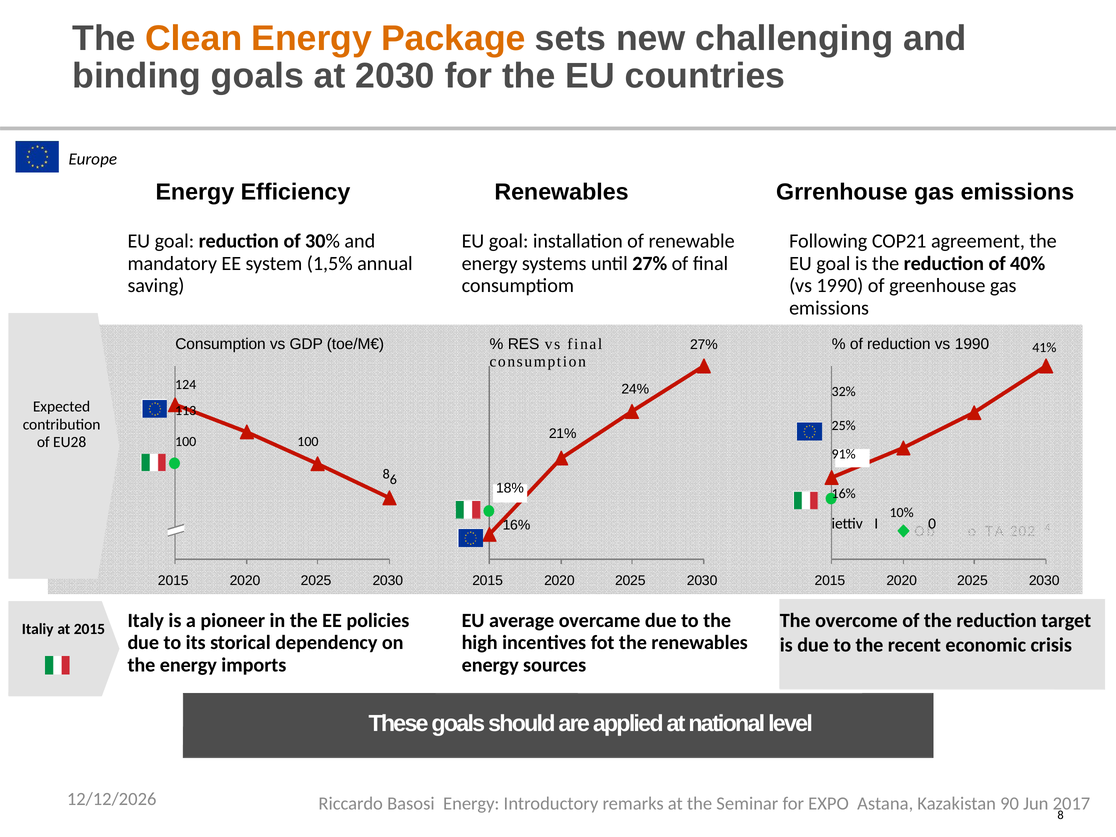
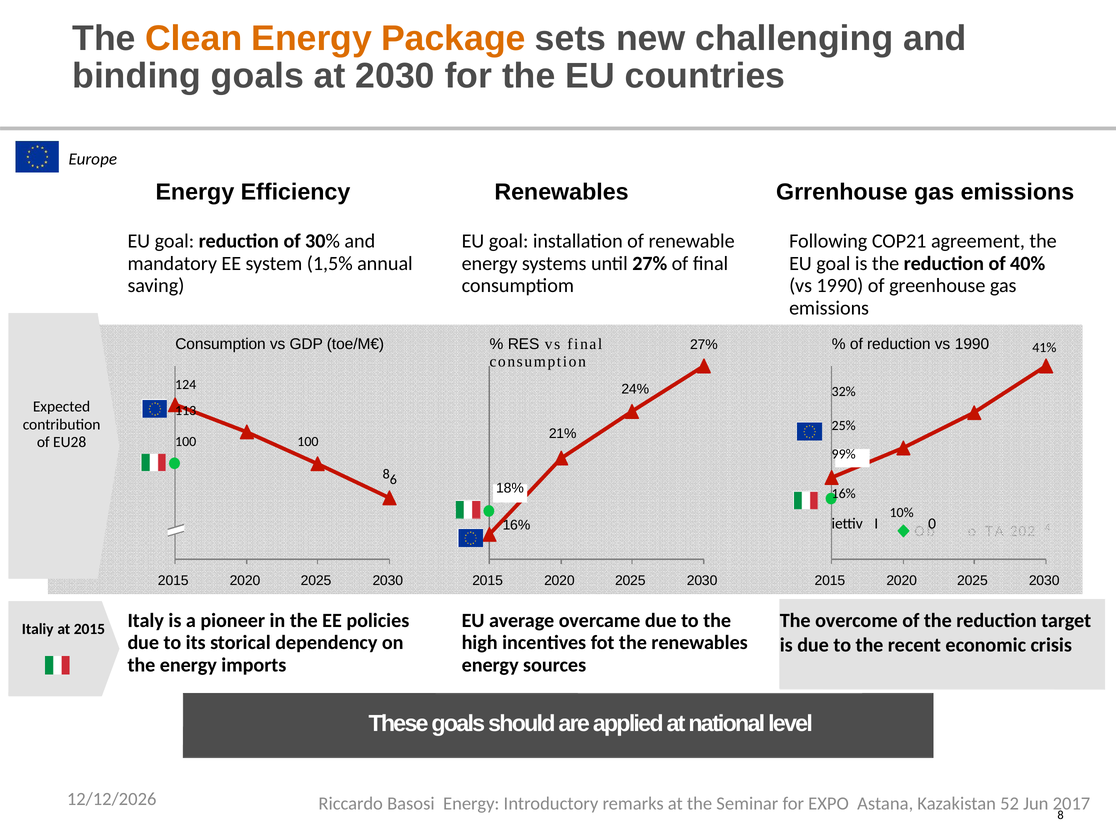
91%: 91% -> 99% (844, 454)
90: 90 -> 52 (1010, 804)
